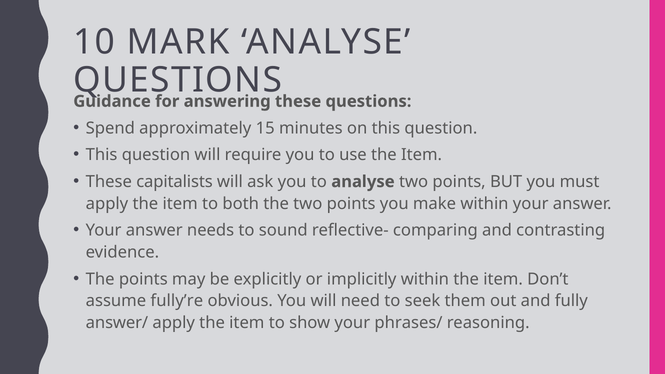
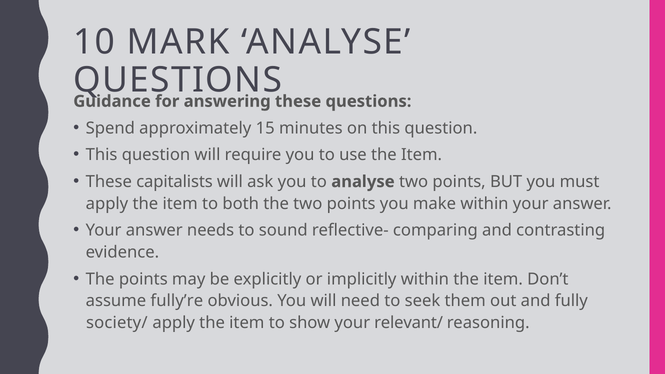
answer/: answer/ -> society/ (117, 323)
phrases/: phrases/ -> relevant/ (409, 323)
